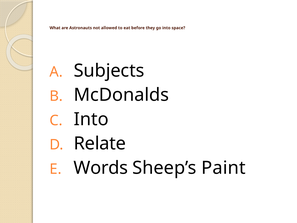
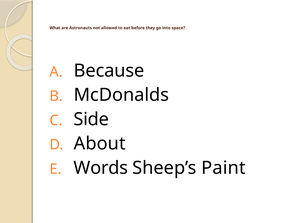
Subjects: Subjects -> Because (109, 71)
Into: Into -> Side (91, 119)
Relate: Relate -> About (100, 143)
